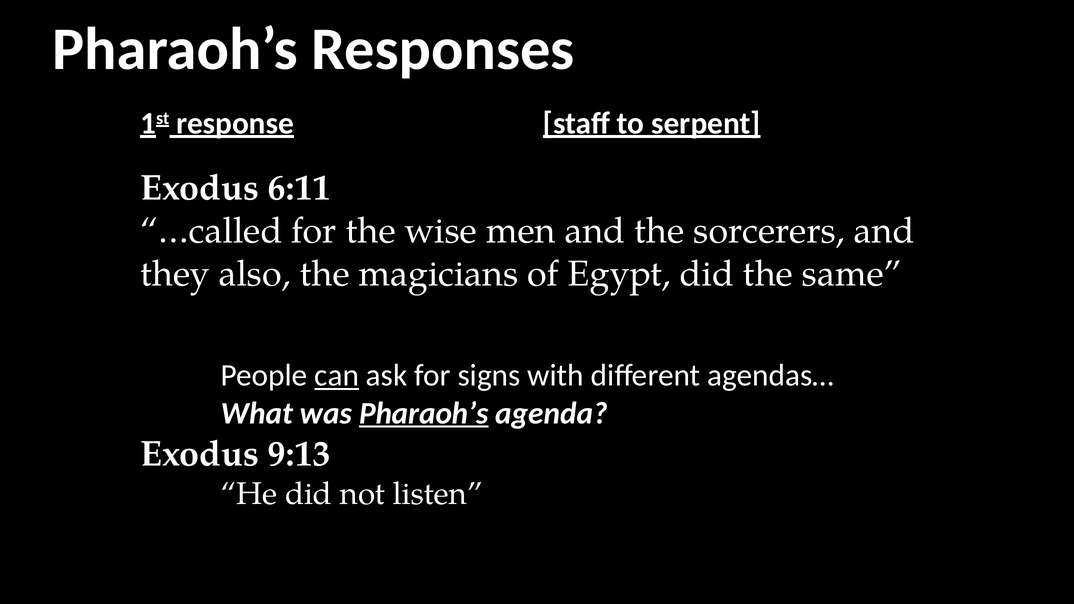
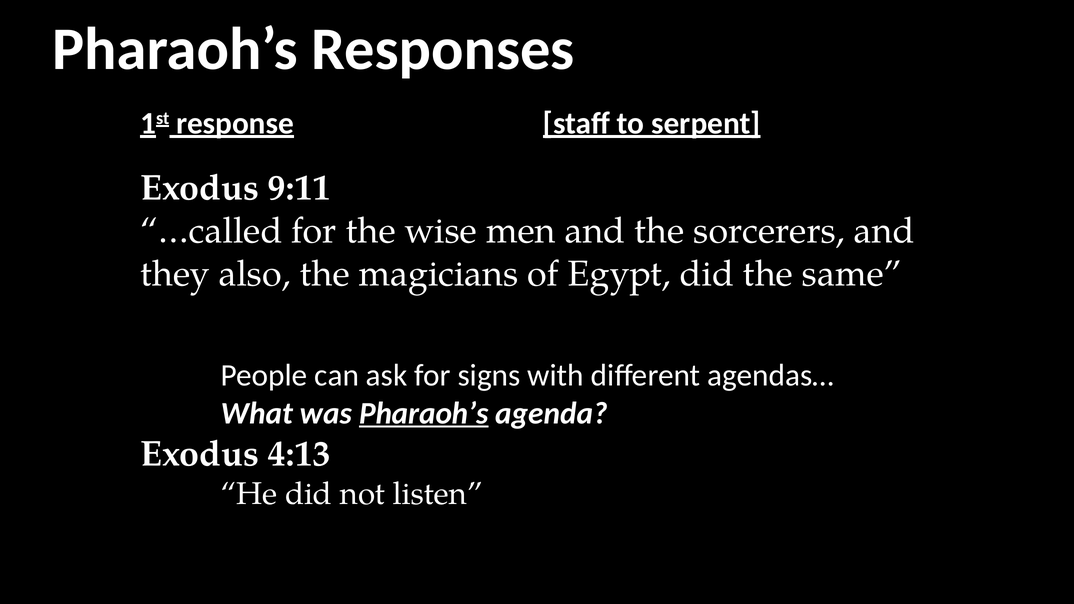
6:11: 6:11 -> 9:11 (299, 188)
can underline: present -> none (337, 376)
9:13: 9:13 -> 4:13 (299, 454)
